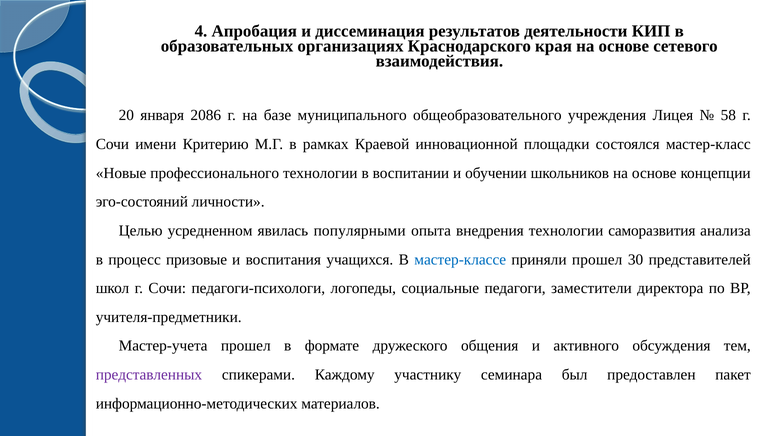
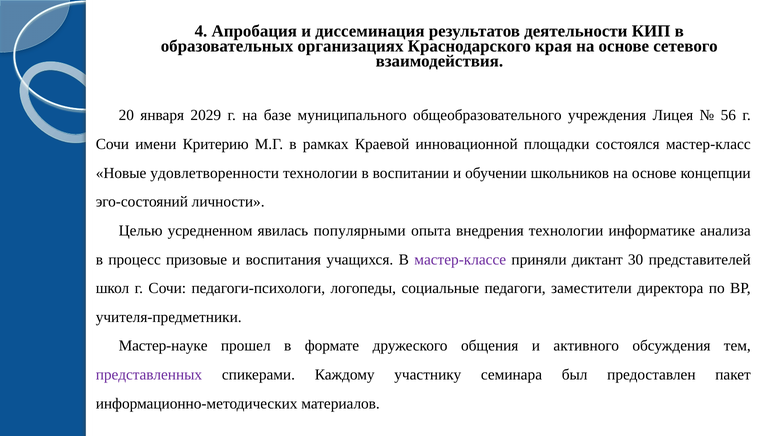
2086: 2086 -> 2029 (206, 115)
58: 58 -> 56 (728, 115)
профессионального: профессионального -> удовлетворенности (215, 173)
саморазвития: саморазвития -> информатике (652, 231)
мастер-классе colour: blue -> purple (460, 259)
приняли прошел: прошел -> диктант (597, 259)
Мастер-учета: Мастер-учета -> Мастер-науке (163, 346)
